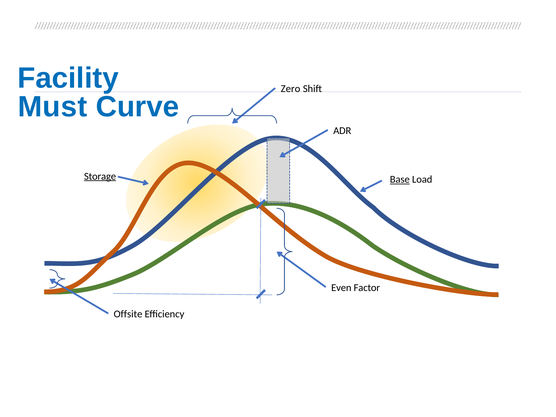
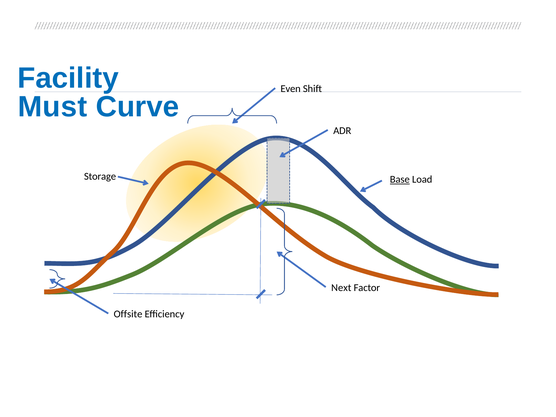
Zero: Zero -> Even (291, 89)
Storage underline: present -> none (100, 176)
Even: Even -> Next (341, 288)
